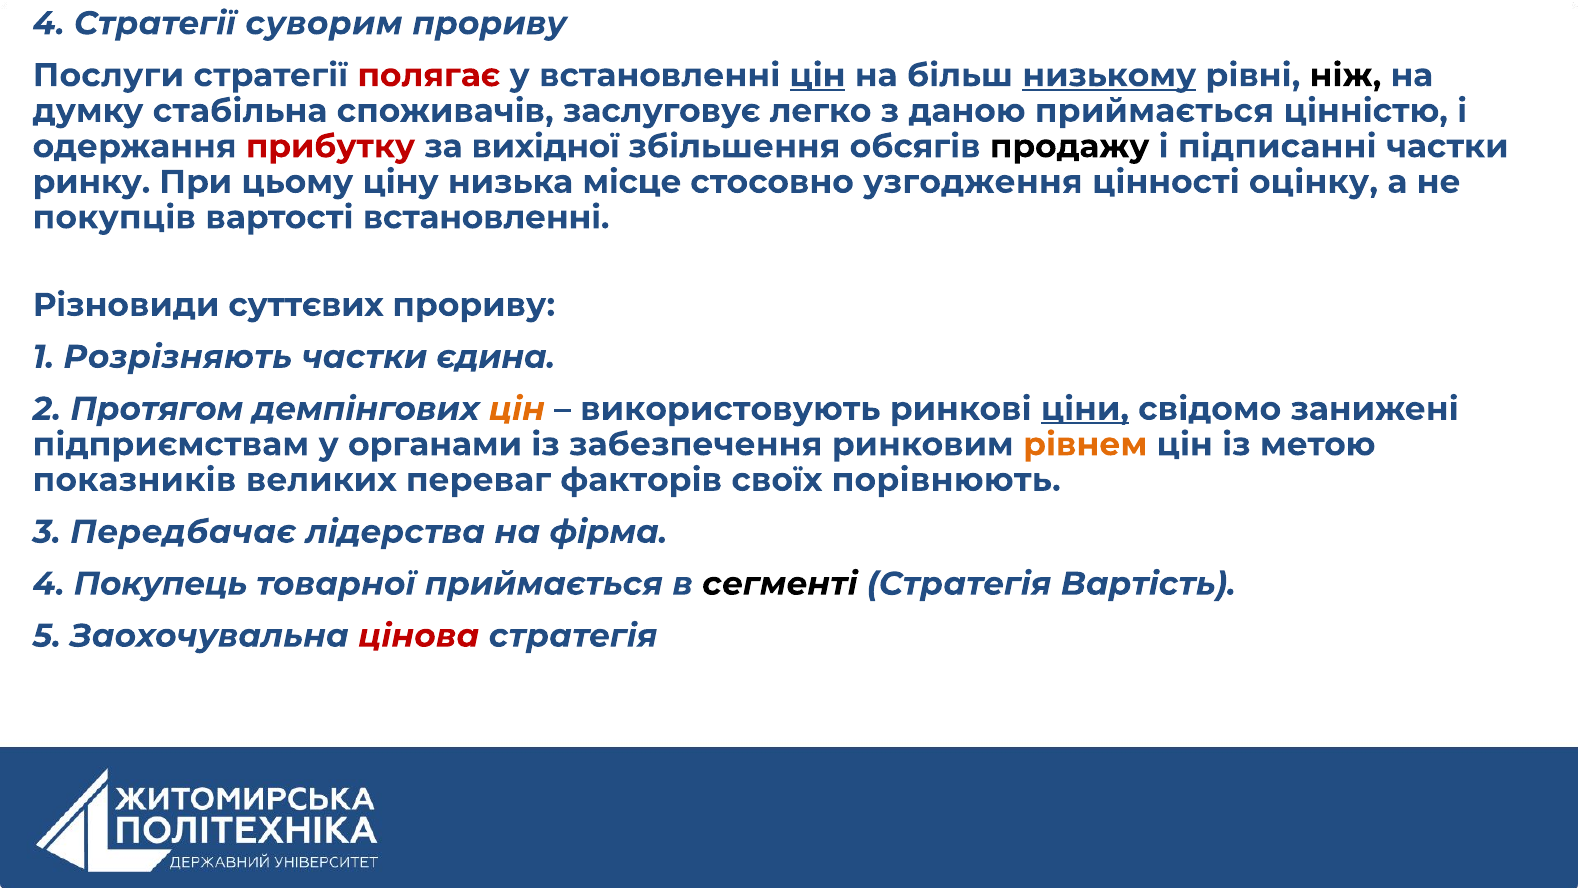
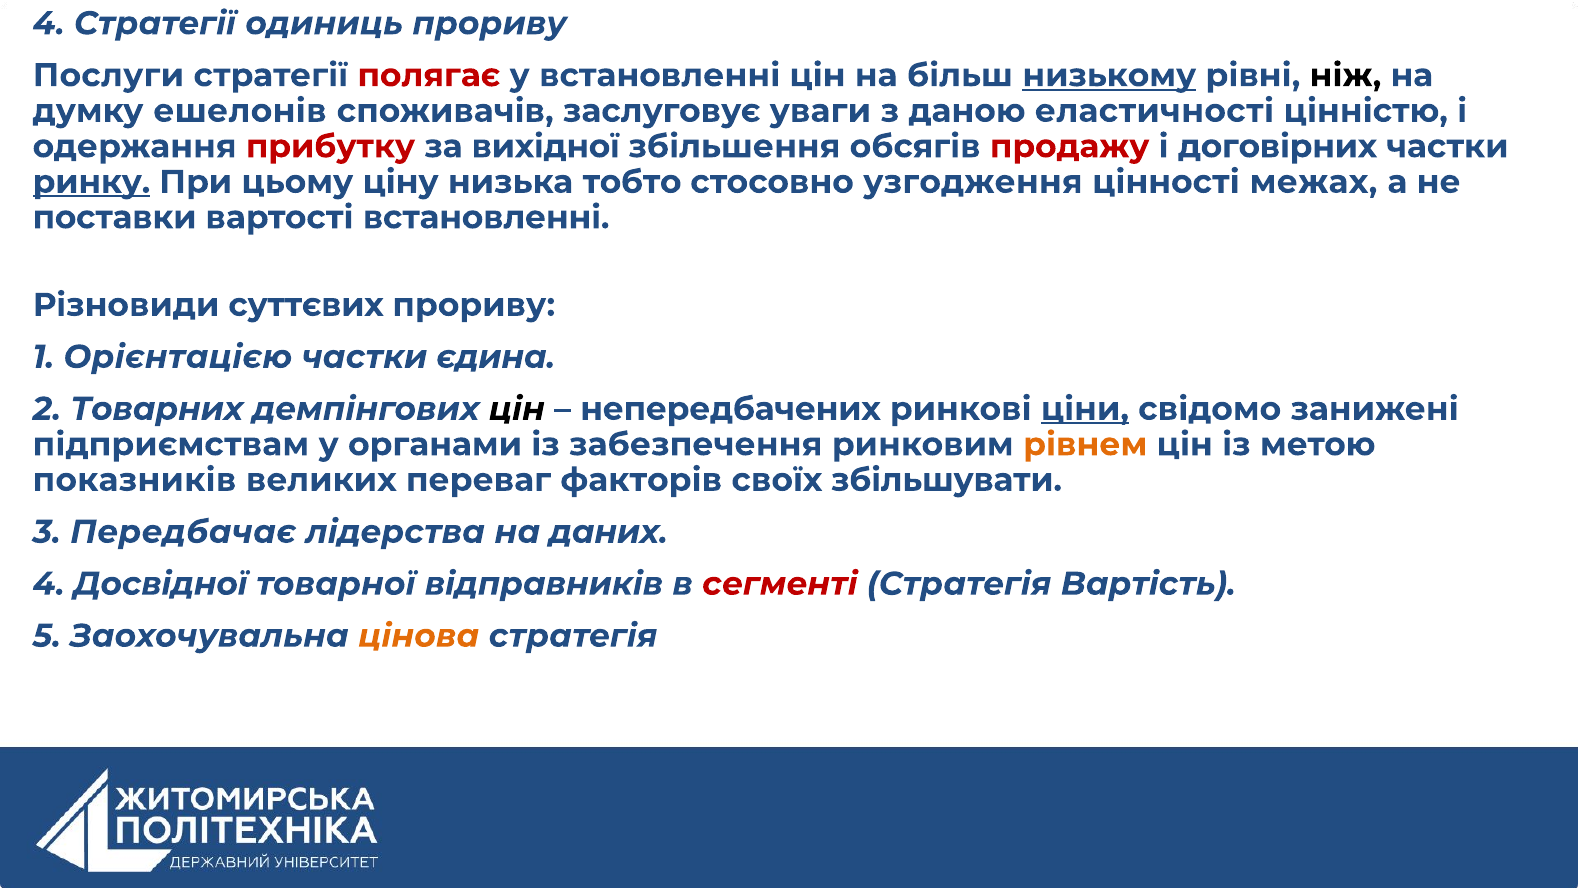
суворим: суворим -> одиниць (324, 23)
цін underline: present -> none (818, 75)
стабільна: стабільна -> ешелонів (240, 111)
легко: легко -> уваги (820, 111)
даною приймається: приймається -> еластичності (1154, 111)
продажу colour: black -> red (1070, 146)
підписанні: підписанні -> договірних (1278, 146)
ринку underline: none -> present (91, 182)
місце: місце -> тобто (632, 182)
оцінку: оцінку -> межах (1313, 182)
покупців: покупців -> поставки (115, 217)
Розрізняють: Розрізняють -> Орієнтацією (178, 357)
Протягом: Протягом -> Товарних (157, 409)
цін colour: orange -> black (517, 409)
використовують: використовують -> непередбачених (731, 409)
порівнюють: порівнюють -> збільшувати (947, 480)
фірма: фірма -> даних (608, 532)
Покупець: Покупець -> Досвідної (160, 584)
товарної приймається: приймається -> відправників (544, 584)
сегменті colour: black -> red (780, 584)
цінова colour: red -> orange (419, 636)
